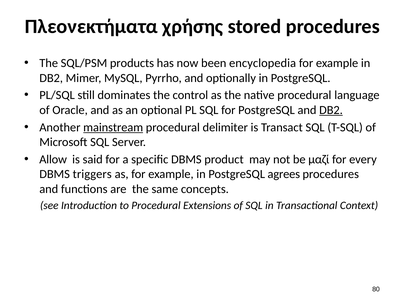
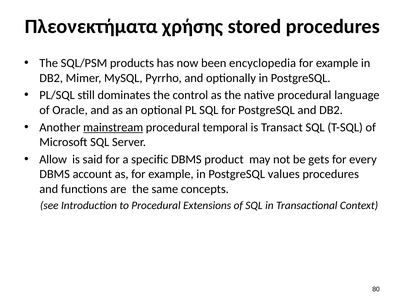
DB2 underline: present -> none (331, 110)
delimiter: delimiter -> temporal (225, 127)
μαζί: μαζί -> gets (319, 159)
triggers: triggers -> account (92, 174)
agrees: agrees -> values (284, 174)
